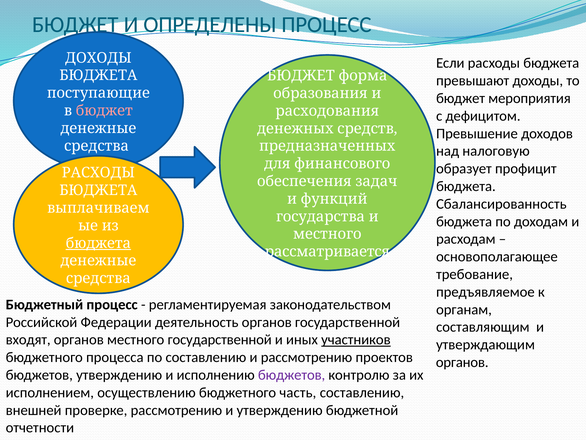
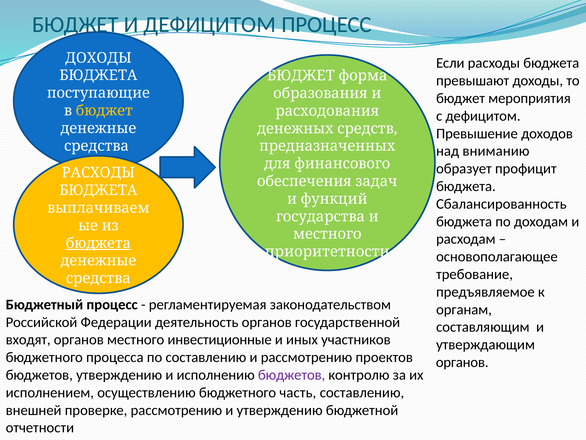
ОПРЕДЕЛЕНЫ: ОПРЕДЕЛЕНЫ -> ДЕФИЦИТОМ (210, 25)
бюджет colour: pink -> yellow (104, 111)
налоговую: налоговую -> вниманию (496, 151)
рассматривается: рассматривается -> приоритетности (327, 251)
местного государственной: государственной -> инвестиционные (220, 339)
участников underline: present -> none (356, 339)
